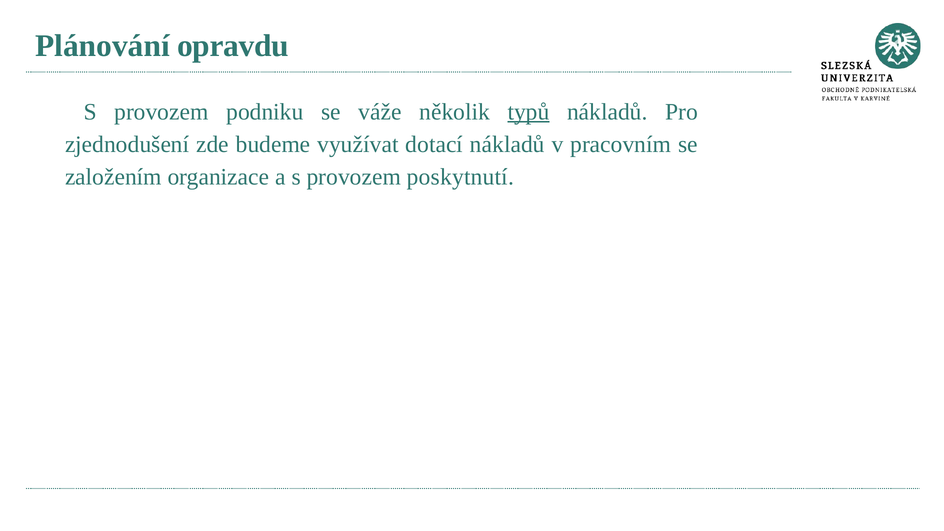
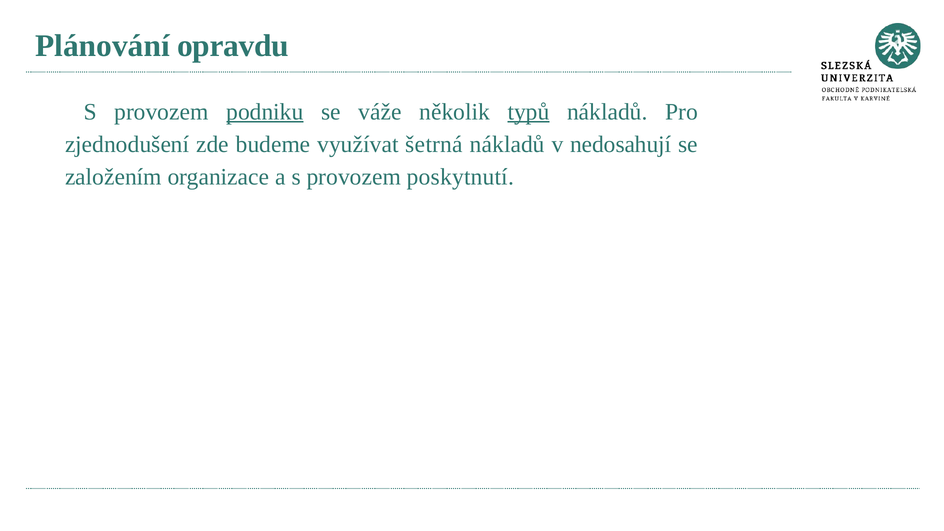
podniku underline: none -> present (265, 112)
dotací: dotací -> šetrná (434, 144)
pracovním: pracovním -> nedosahují (621, 144)
